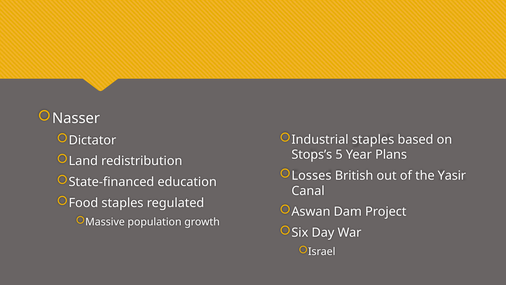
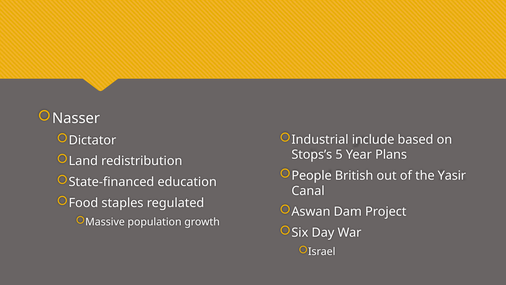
Industrial staples: staples -> include (373, 139)
Losses: Losses -> People (312, 175)
